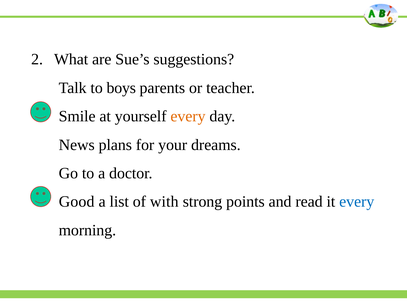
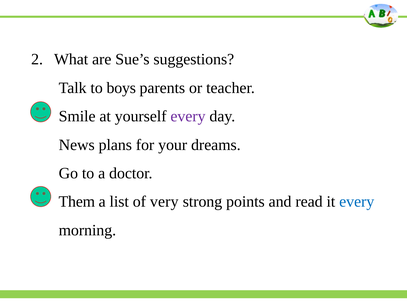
every colour: orange -> purple (188, 116)
Good: Good -> Them (77, 202)
with: with -> very (164, 202)
